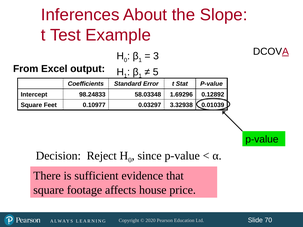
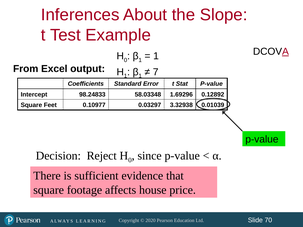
3: 3 -> 1 (156, 56)
5: 5 -> 7 (156, 72)
